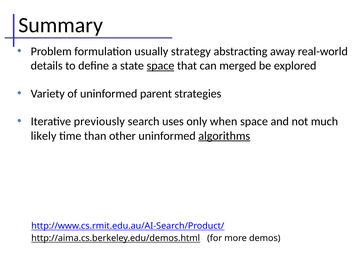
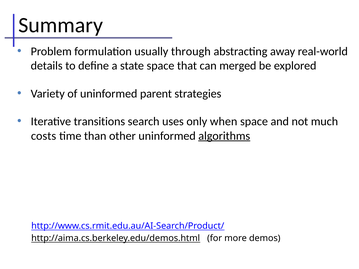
strategy: strategy -> through (191, 51)
space underline: present -> none (160, 66)
previously: previously -> transitions (99, 122)
likely: likely -> costs (44, 136)
